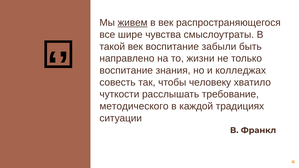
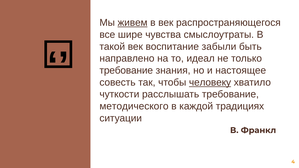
жизни: жизни -> идеал (201, 59)
воспитание: воспитание -> требование (126, 70)
колледжах: колледжах -> настоящее (241, 70)
человеку underline: none -> present (210, 82)
